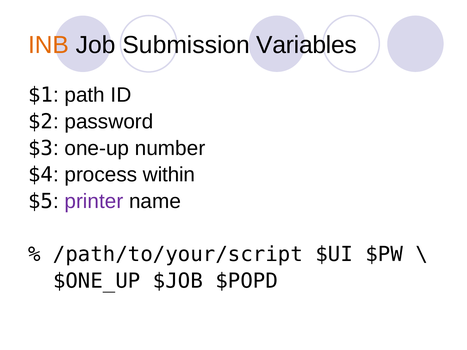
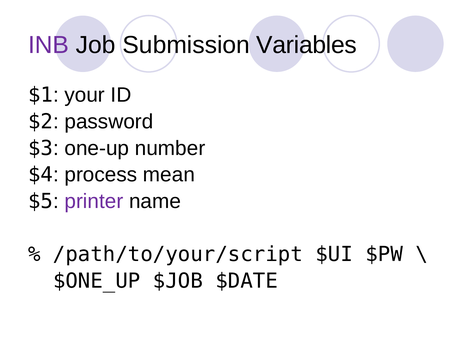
INB colour: orange -> purple (49, 45)
path: path -> your (85, 95)
within: within -> mean (169, 175)
$POPD: $POPD -> $DATE (247, 281)
